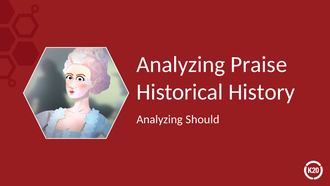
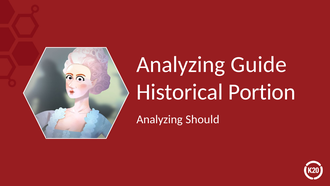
Praise: Praise -> Guide (259, 64)
History: History -> Portion (262, 92)
